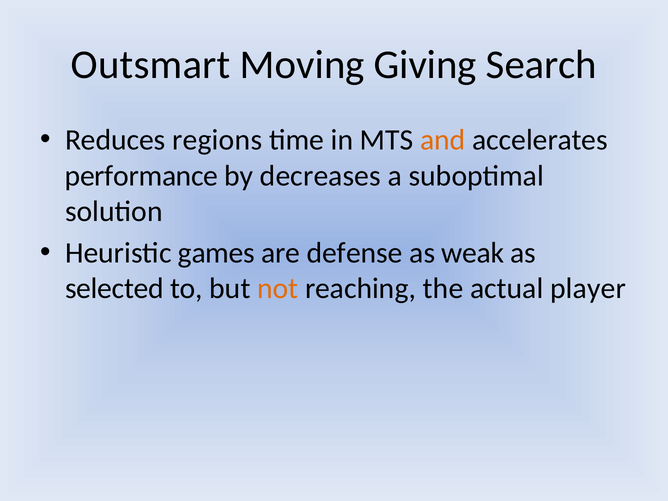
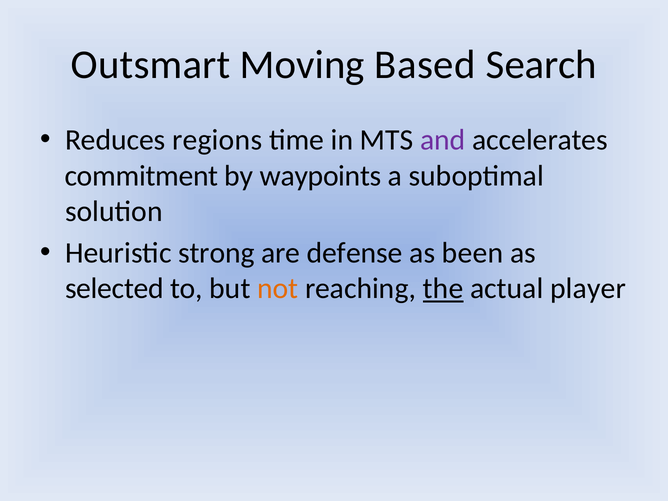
Giving: Giving -> Based (425, 65)
and colour: orange -> purple (443, 140)
performance: performance -> commitment (141, 176)
decreases: decreases -> waypoints (321, 176)
games: games -> strong (216, 253)
weak: weak -> been (473, 253)
the underline: none -> present (443, 289)
